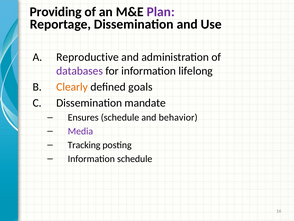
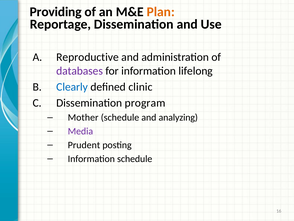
Plan colour: purple -> orange (161, 12)
Clearly colour: orange -> blue (72, 87)
goals: goals -> clinic (140, 87)
mandate: mandate -> program (145, 103)
Ensures: Ensures -> Mother (83, 117)
behavior: behavior -> analyzing (178, 117)
Tracking: Tracking -> Prudent (84, 145)
